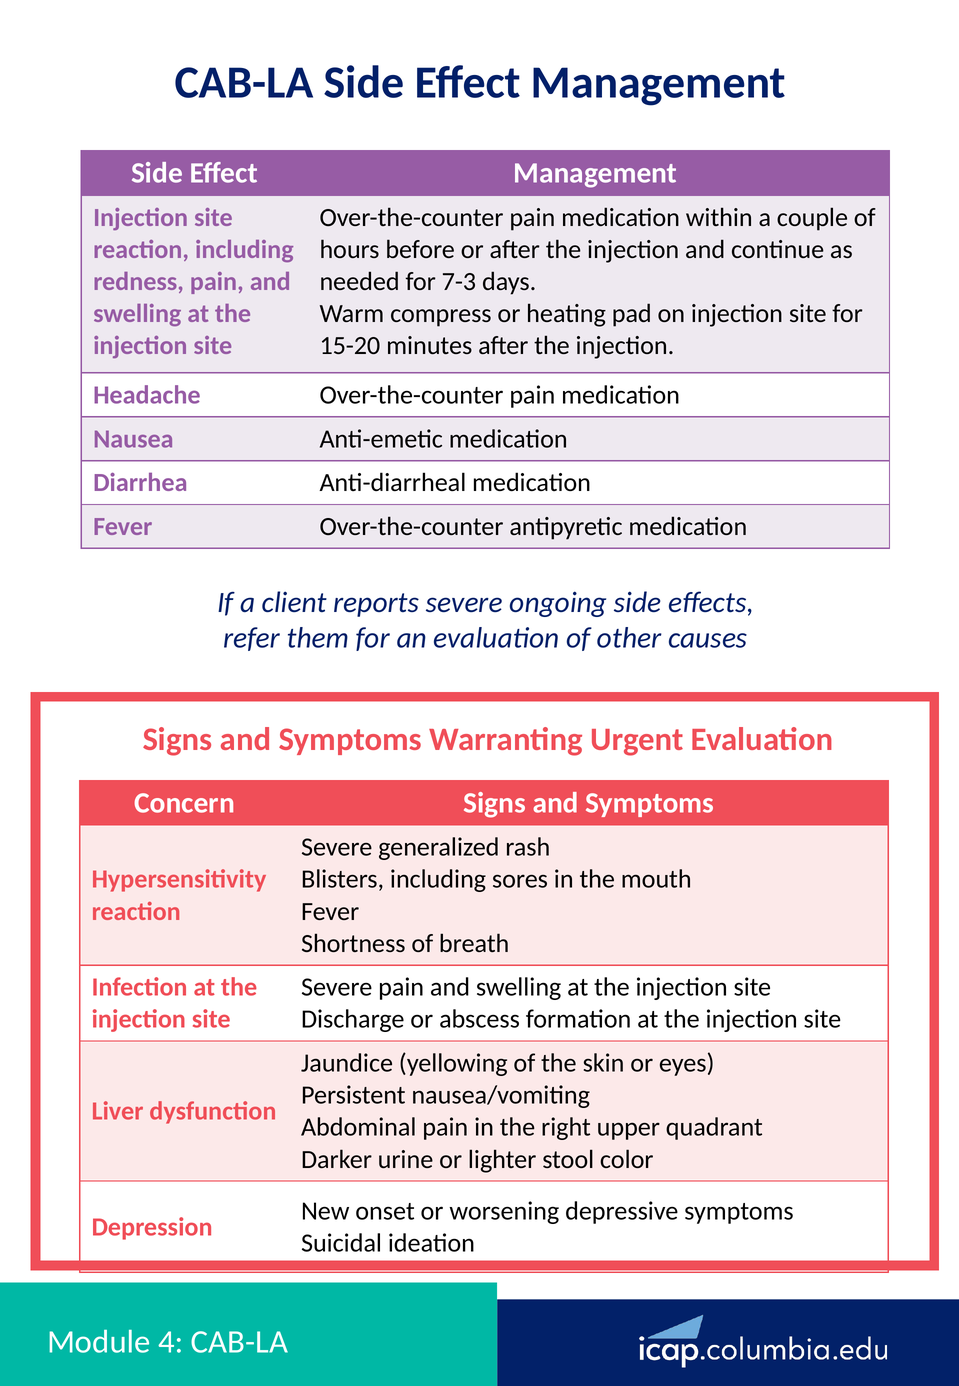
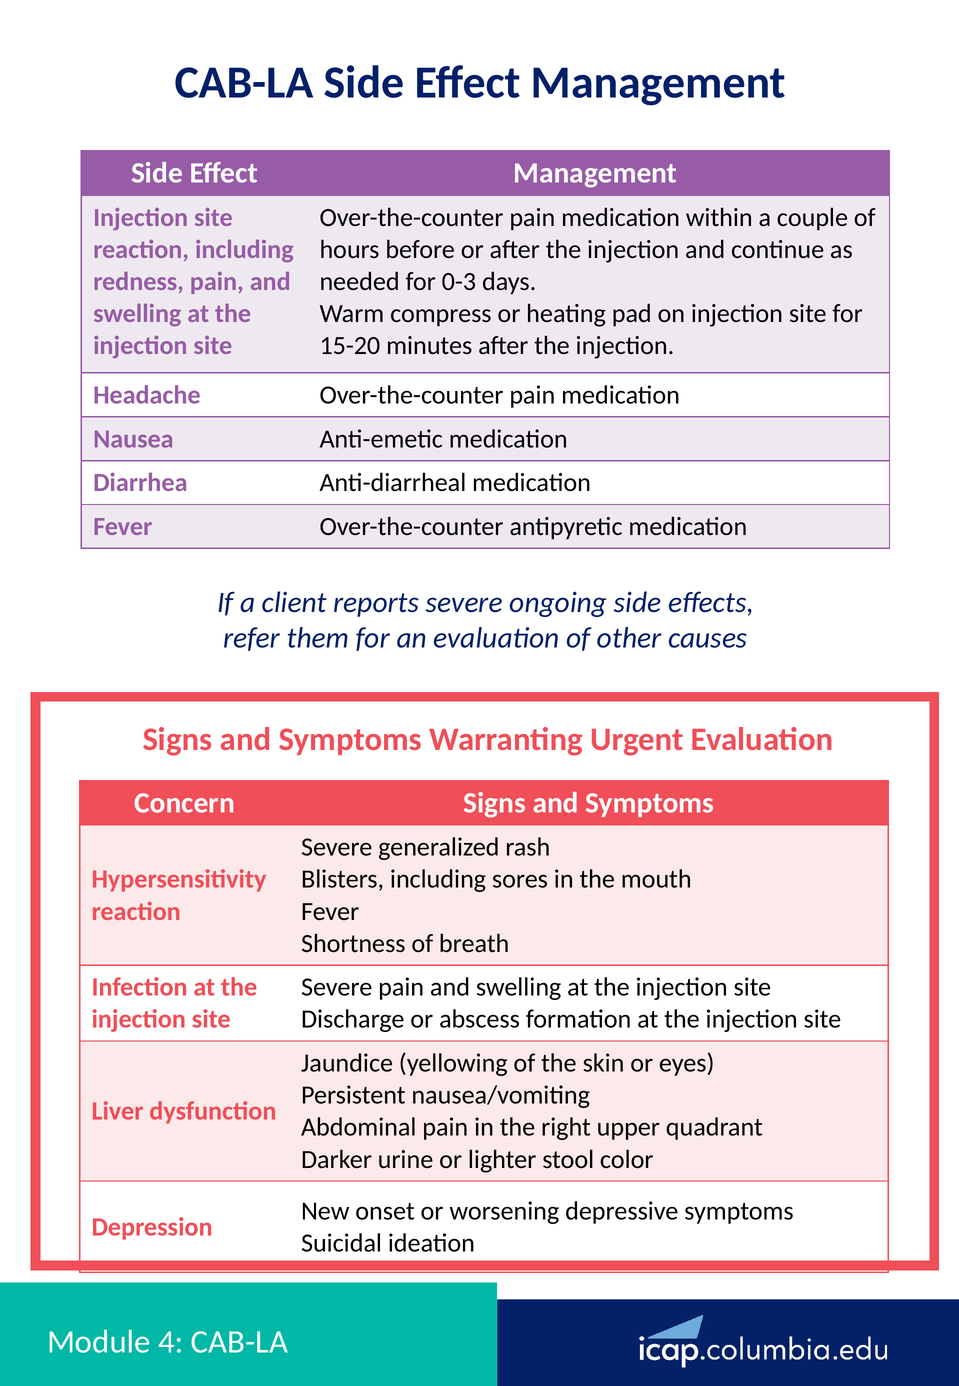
7-3: 7-3 -> 0-3 (459, 282)
